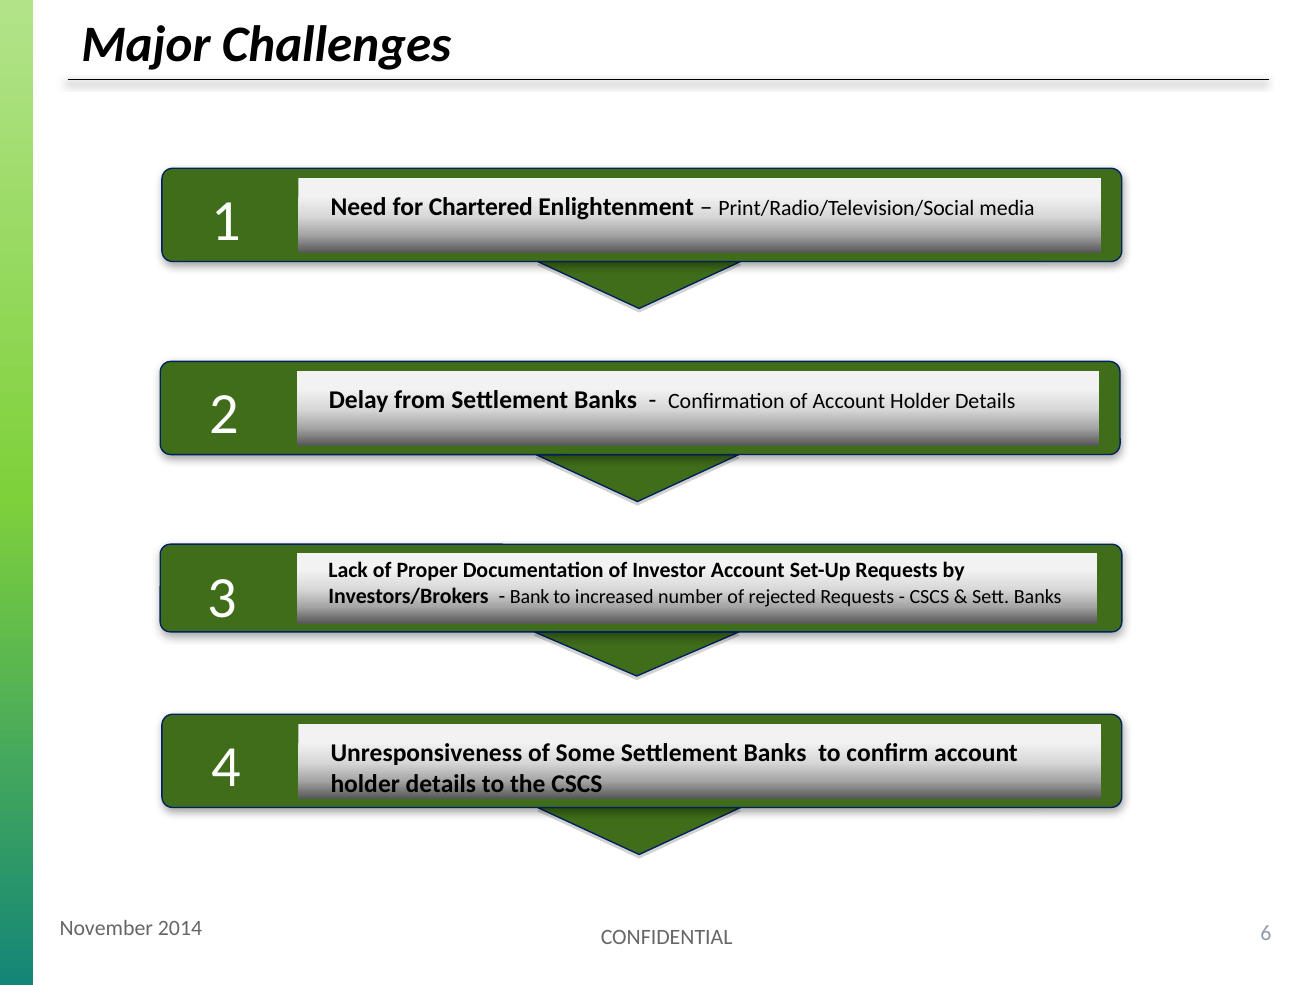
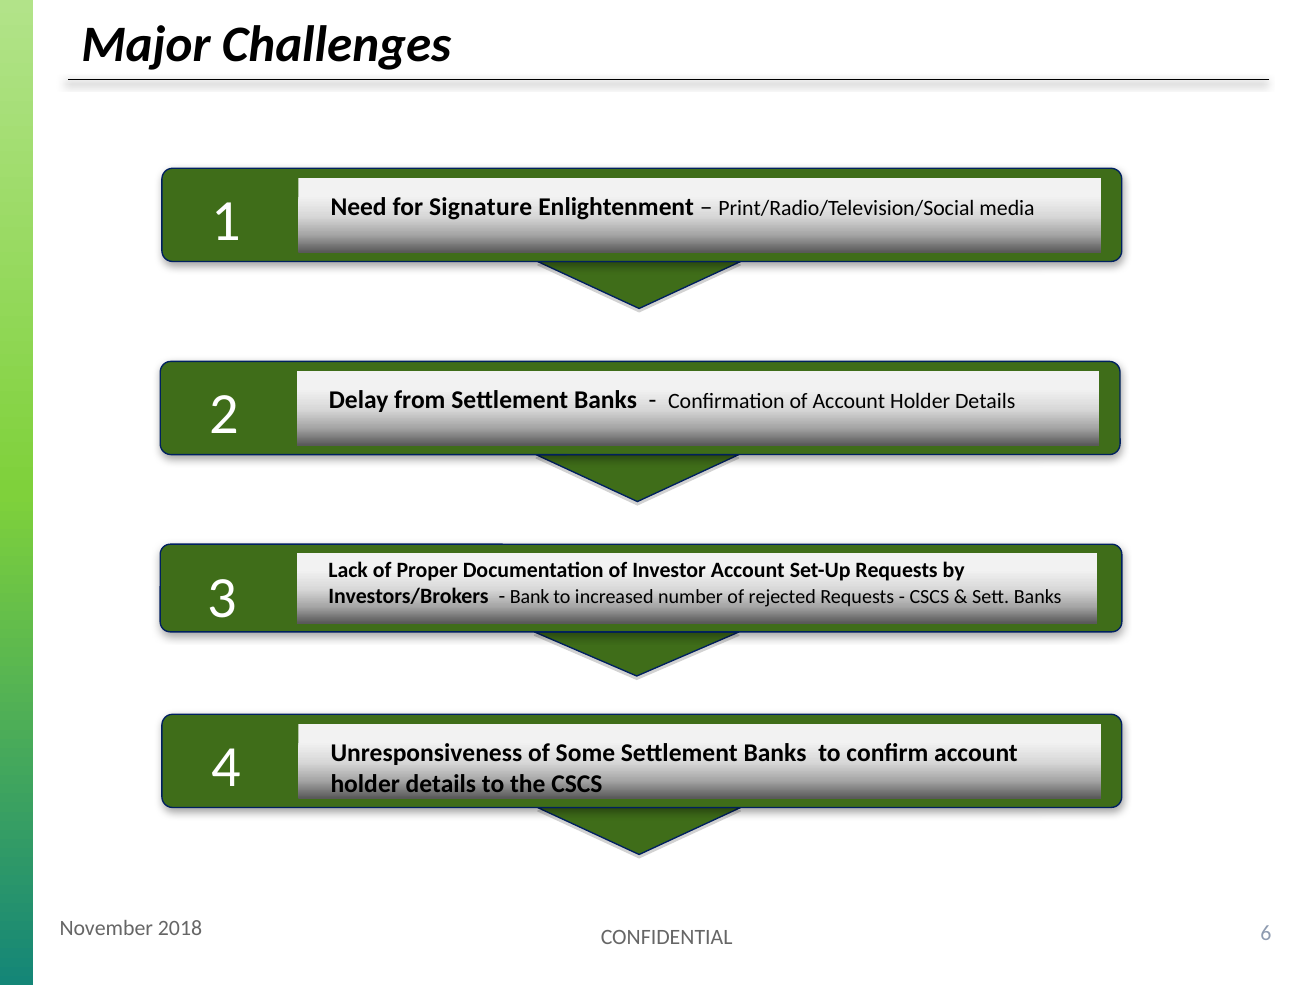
Chartered: Chartered -> Signature (481, 207)
2014: 2014 -> 2018 (180, 928)
